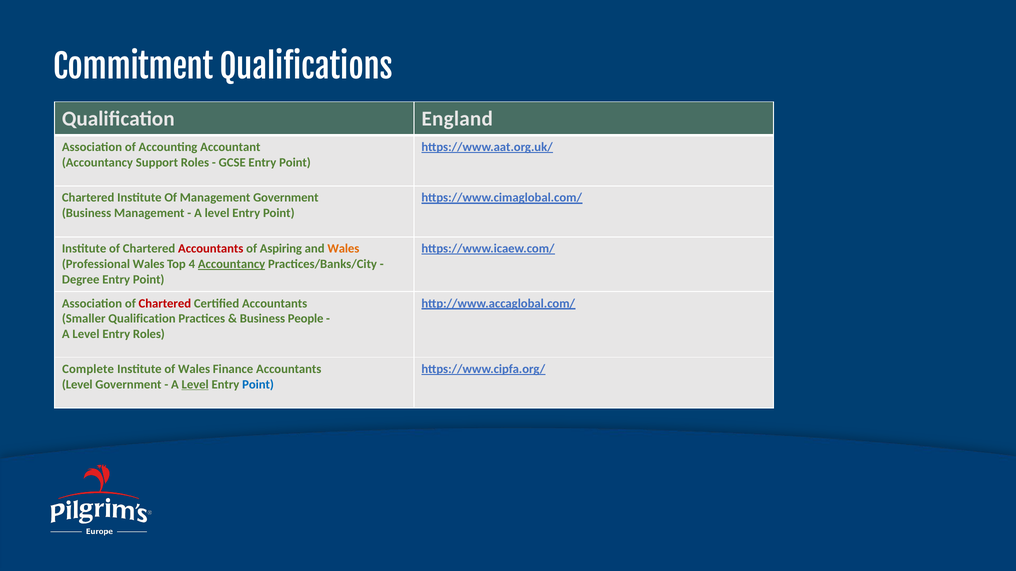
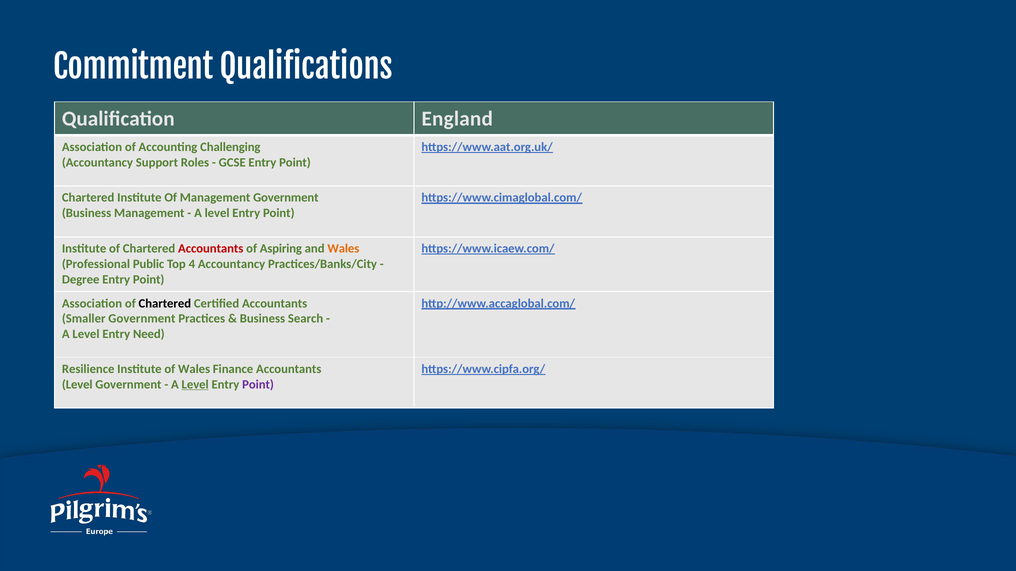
Accountant: Accountant -> Challenging (230, 147)
Professional Wales: Wales -> Public (149, 264)
Accountancy underline: present -> none (232, 264)
Chartered colour: red -> black (165, 304)
Smaller Qualification: Qualification -> Government (142, 319)
People: People -> Search (306, 319)
Entry Roles: Roles -> Need (149, 335)
Complete: Complete -> Resilience (88, 369)
Point colour: blue -> purple (258, 385)
